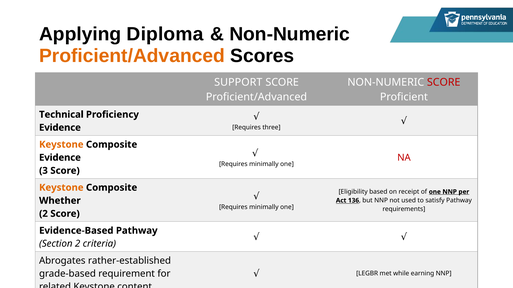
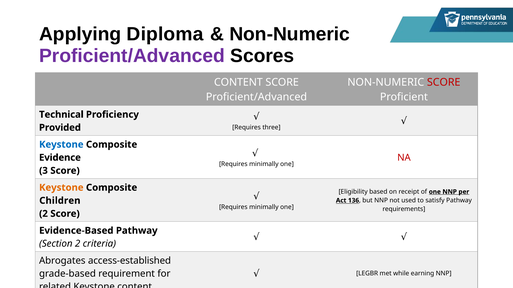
Proficient/Advanced colour: orange -> purple (132, 56)
SUPPORT: SUPPORT -> CONTENT (238, 83)
Evidence: Evidence -> Provided (60, 128)
Keystone colour: orange -> blue (61, 145)
Whether: Whether -> Children (60, 201)
rather-established: rather-established -> access-established (129, 261)
